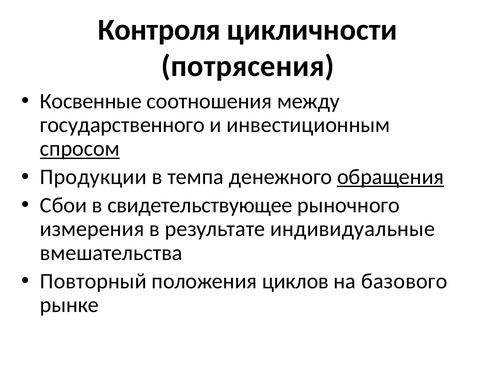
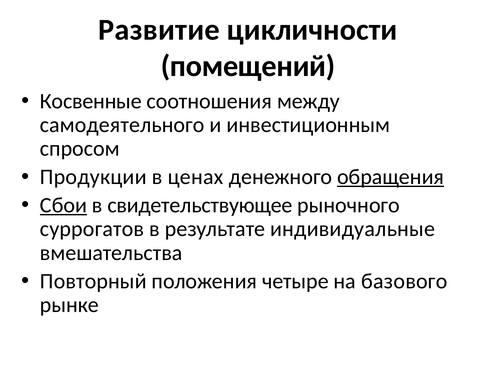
Контроля: Контроля -> Развитие (159, 30)
потрясения: потрясения -> помещений (248, 66)
государственного: государственного -> самодеятельного (122, 125)
спросом underline: present -> none (80, 149)
темпа: темпа -> ценах (196, 177)
Сбои underline: none -> present (63, 205)
измерения: измерения -> суррогатов (92, 229)
циклов: циклов -> четыре (295, 281)
